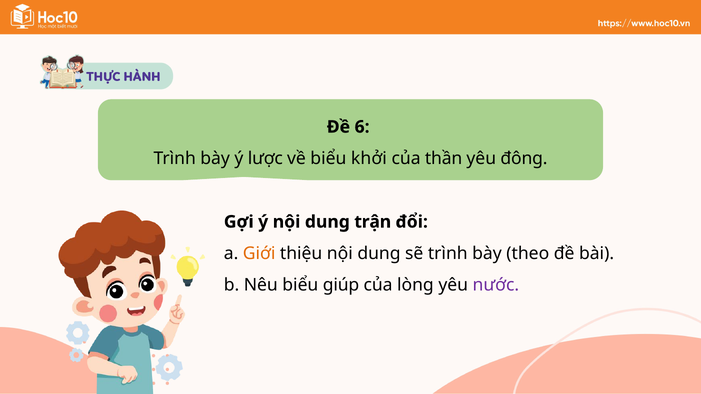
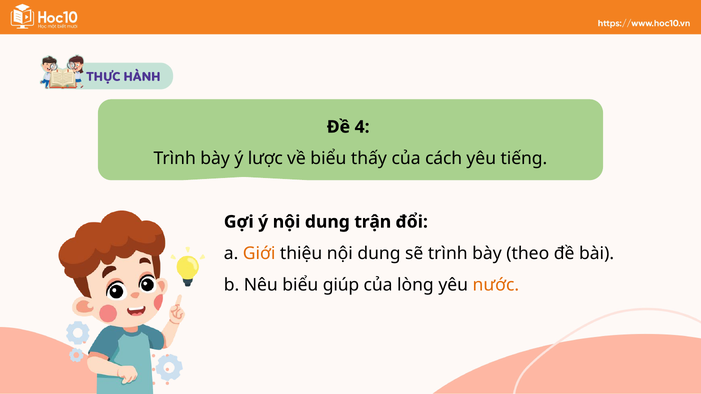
6: 6 -> 4 (362, 127)
khởi: khởi -> thấy (369, 159)
thần: thần -> cách (444, 159)
đông: đông -> tiếng (524, 159)
nước colour: purple -> orange (496, 285)
